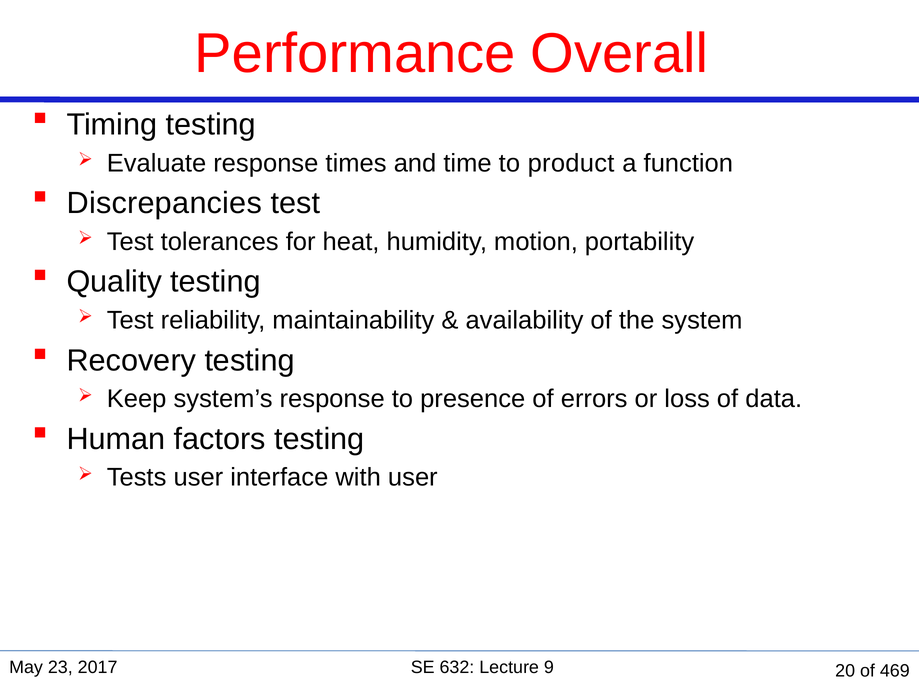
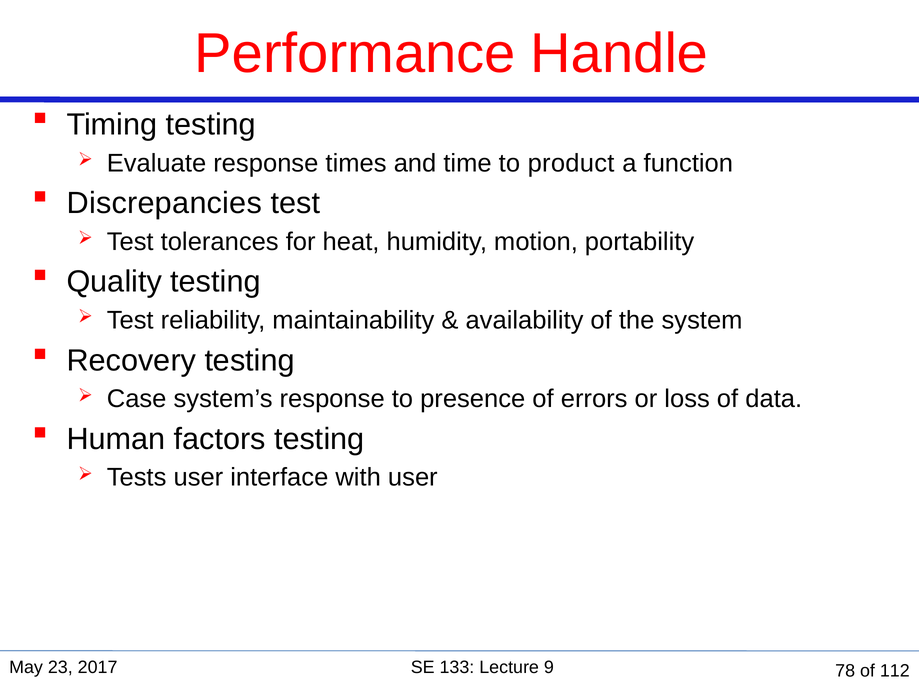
Overall: Overall -> Handle (619, 54)
Keep: Keep -> Case (137, 399)
632: 632 -> 133 (457, 668)
20: 20 -> 78 (845, 671)
469: 469 -> 112 (895, 671)
